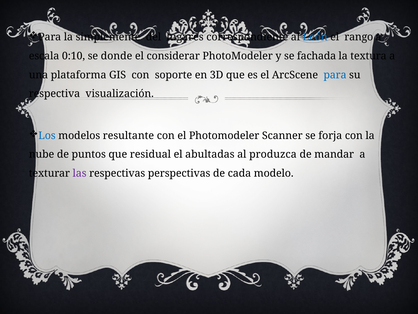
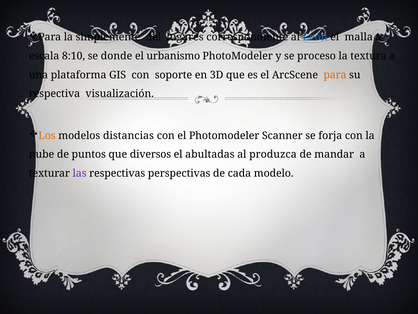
rango: rango -> malla (359, 37)
0:10: 0:10 -> 8:10 (74, 56)
considerar: considerar -> urbanismo (173, 56)
fachada: fachada -> proceso (316, 56)
para colour: blue -> orange (335, 75)
Los colour: blue -> orange (47, 135)
resultante: resultante -> distancias (128, 135)
residual: residual -> diversos (150, 154)
